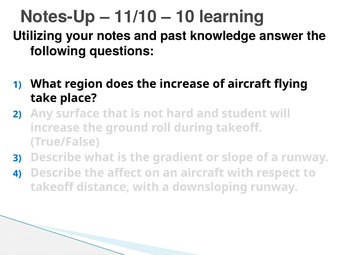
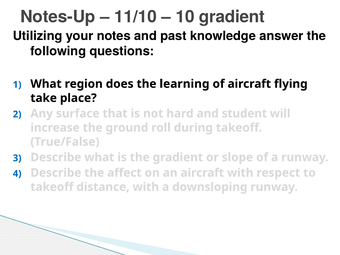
10 learning: learning -> gradient (232, 17)
the increase: increase -> learning (184, 84)
